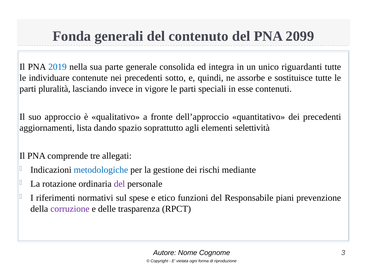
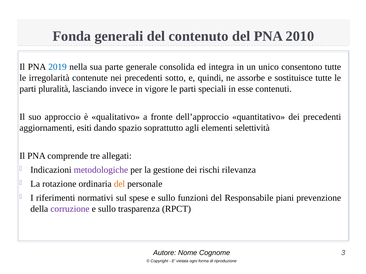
2099: 2099 -> 2010 (300, 36)
riguardanti: riguardanti -> consentono (302, 67)
individuare: individuare -> irregolarità (49, 78)
lista: lista -> esiti (84, 128)
metodologiche colour: blue -> purple (101, 170)
mediante: mediante -> rilevanza (239, 170)
del colour: purple -> orange (119, 184)
etico: etico -> sullo (167, 198)
delle: delle -> sullo (107, 209)
